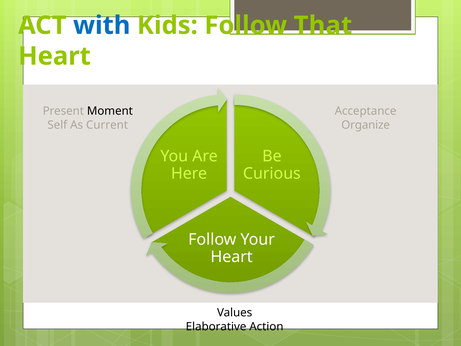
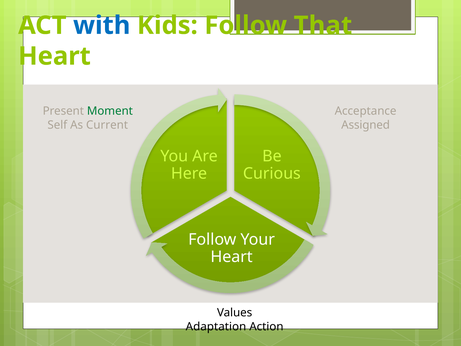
Moment colour: black -> green (110, 111)
Organize: Organize -> Assigned (366, 125)
Elaborative: Elaborative -> Adaptation (216, 326)
